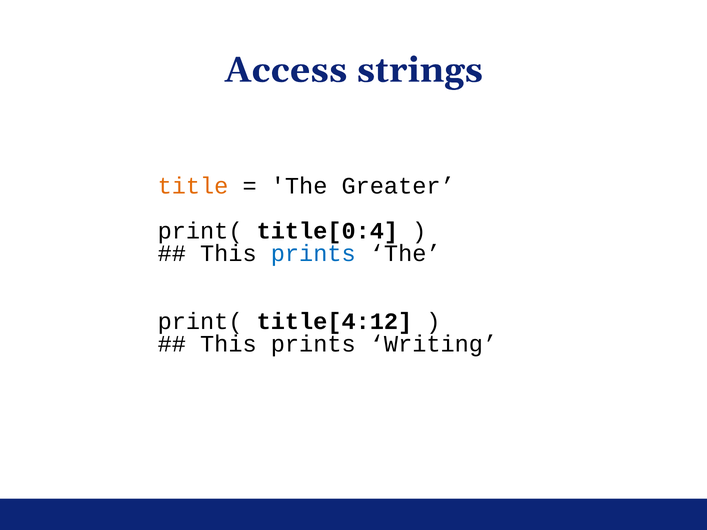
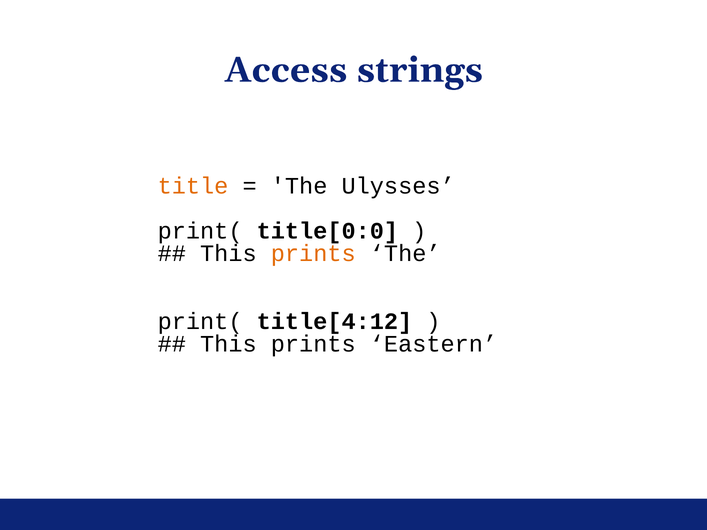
Greater: Greater -> Ulysses (398, 186)
title[0:4: title[0:4 -> title[0:0 (327, 231)
prints colour: blue -> orange (313, 254)
Writing: Writing -> Eastern (433, 344)
